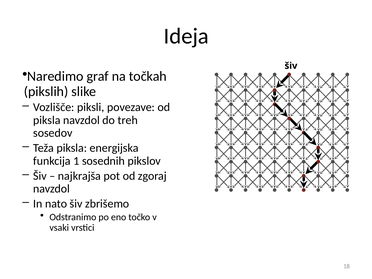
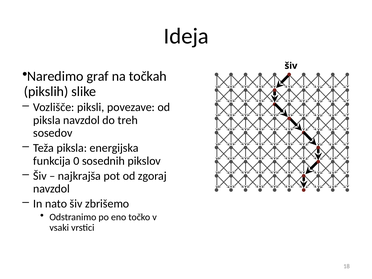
1: 1 -> 0 (76, 161)
